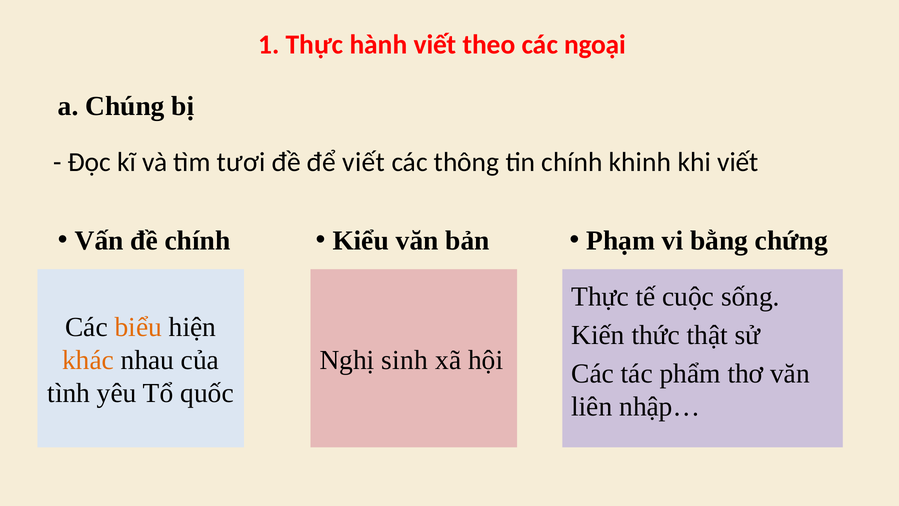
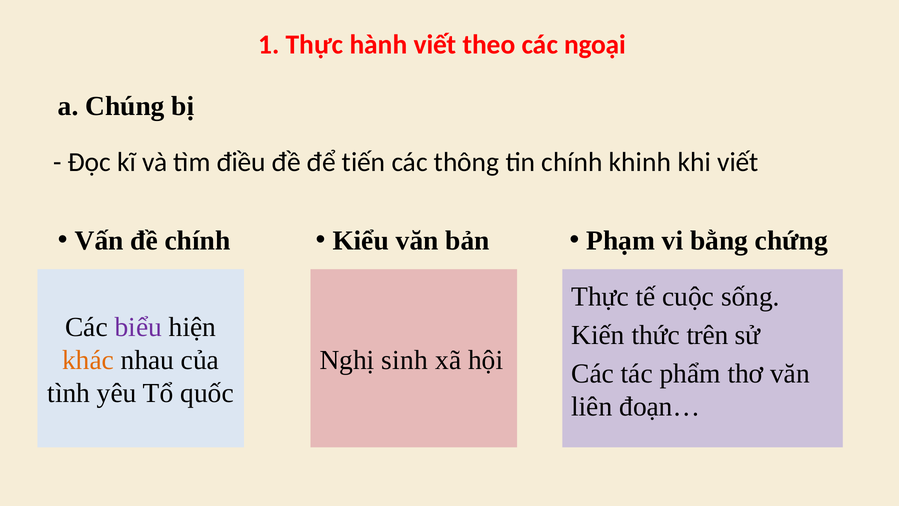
tươi: tươi -> điều (241, 162)
để viết: viết -> tiến (364, 162)
biểu colour: orange -> purple (138, 327)
thật: thật -> trên (707, 335)
nhập…: nhập… -> đoạn… (660, 406)
